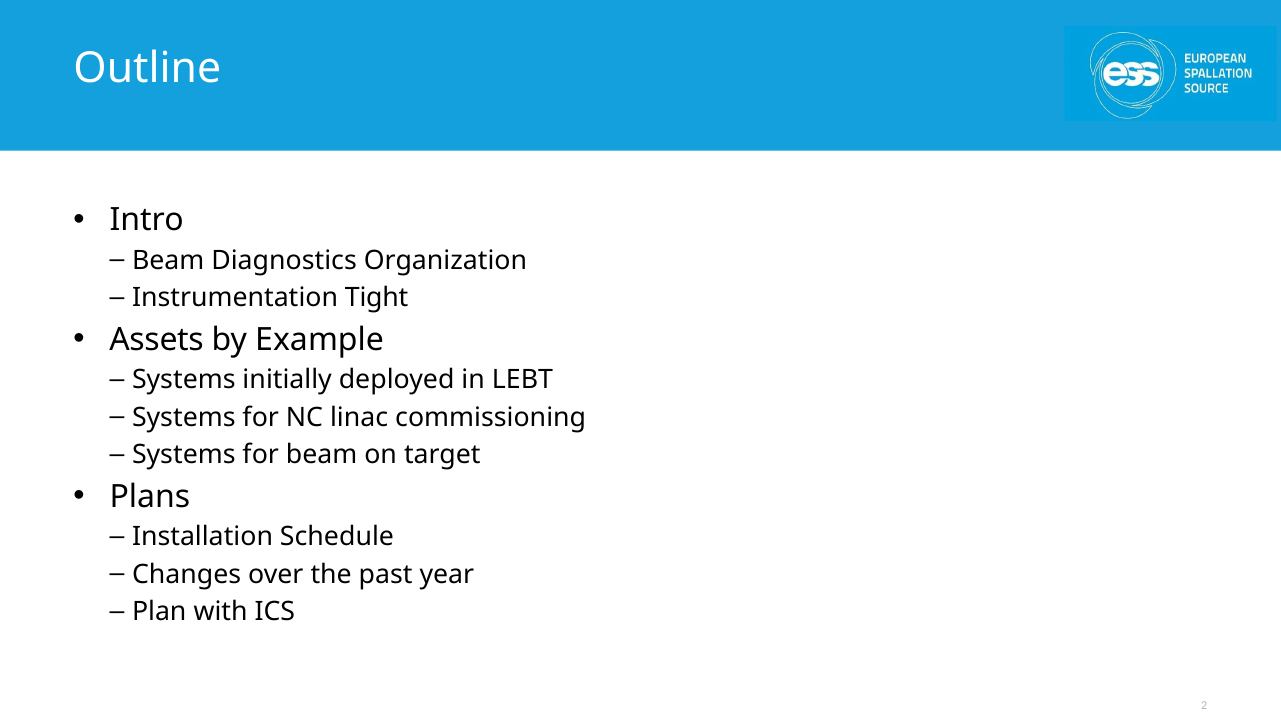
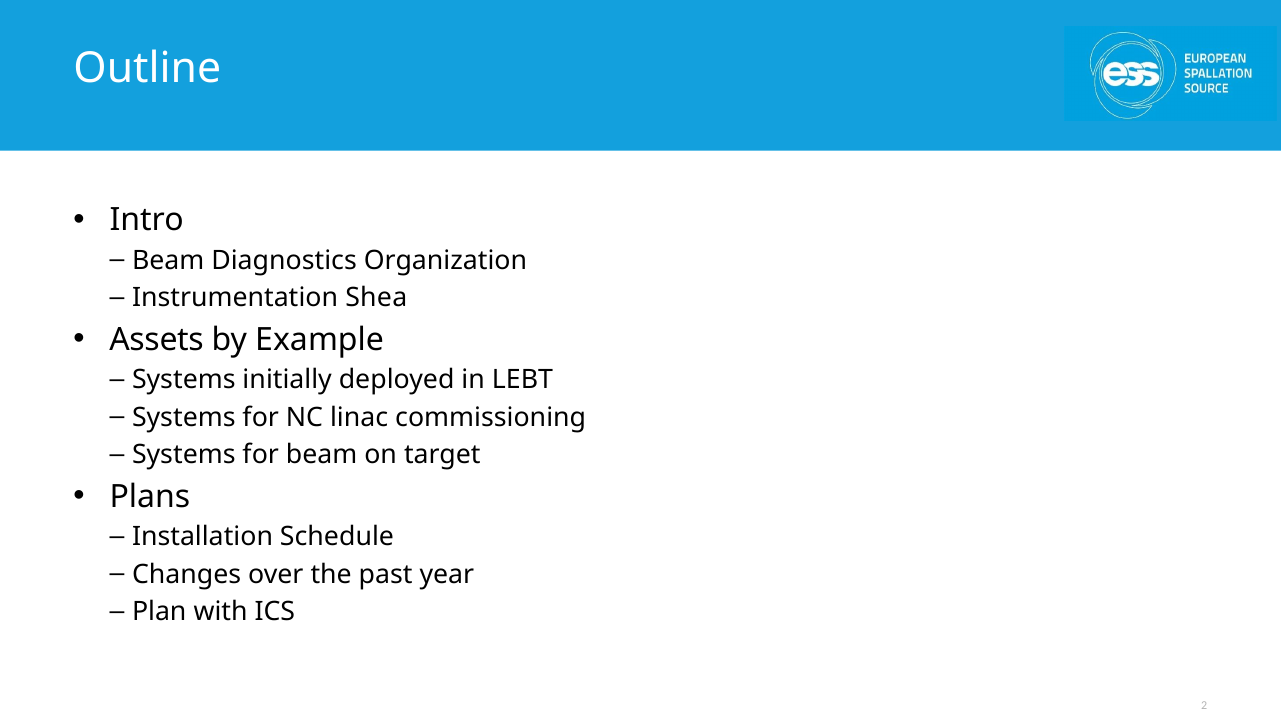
Tight: Tight -> Shea (376, 298)
